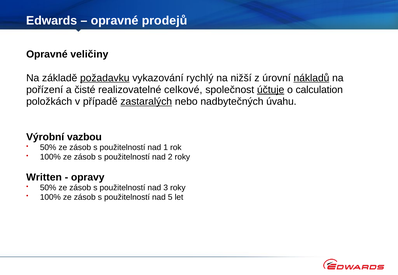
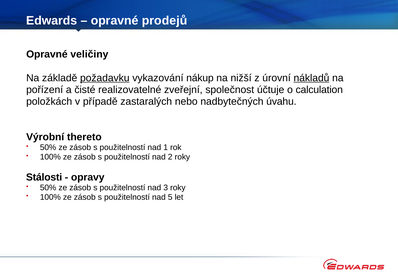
rychlý: rychlý -> nákup (200, 78)
celkové: celkové -> zveřejní (183, 90)
účtuje underline: present -> none (271, 90)
zastaralých underline: present -> none (146, 102)
vazbou: vazbou -> thereto (84, 137)
Written: Written -> Stálosti (44, 178)
